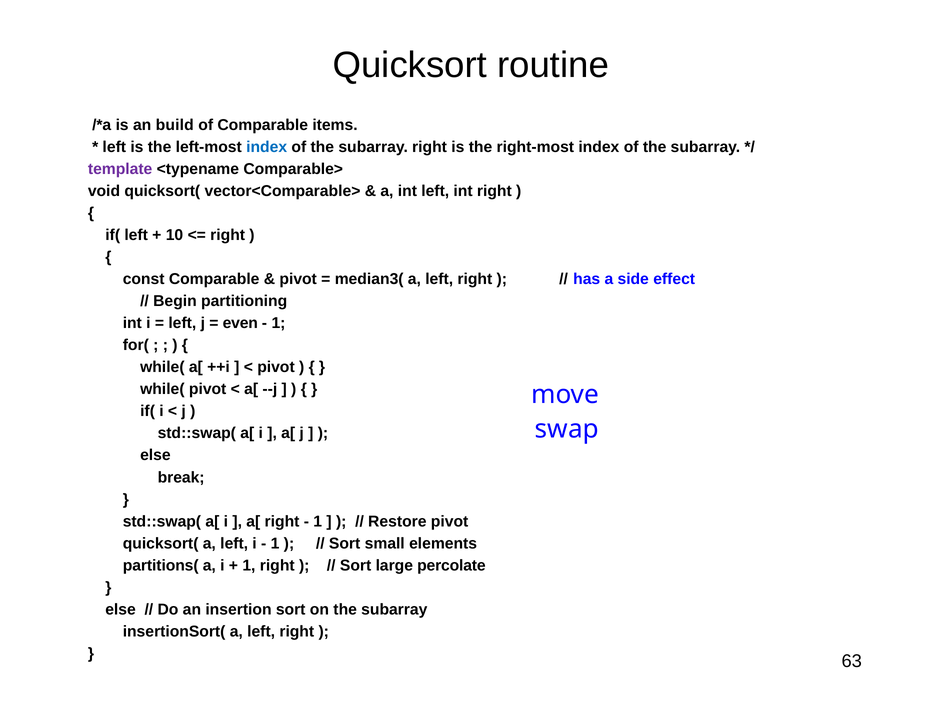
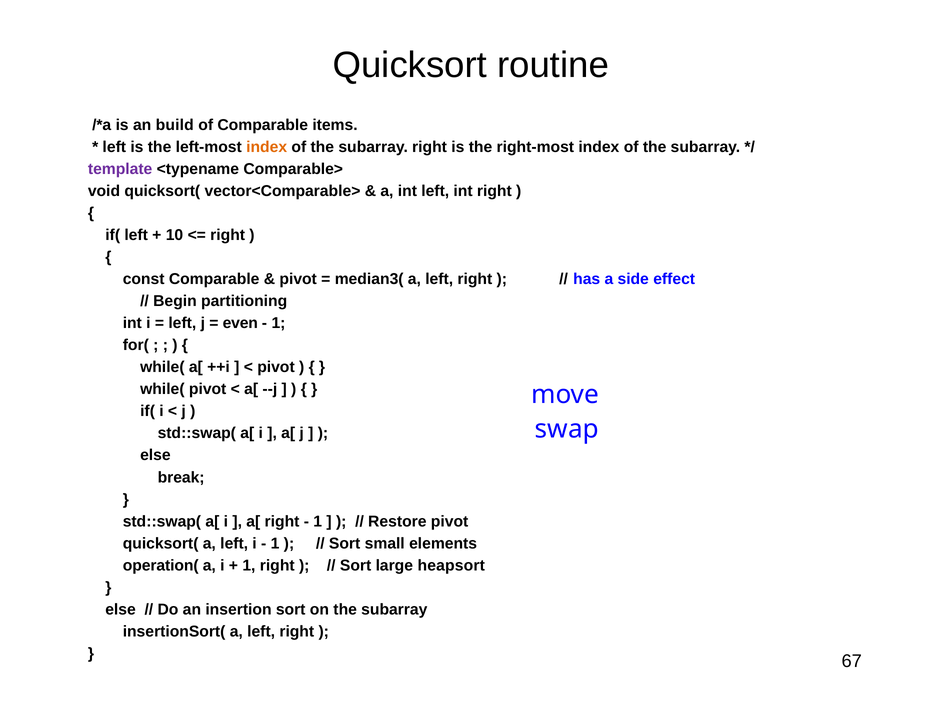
index colour: blue -> orange (267, 147)
partitions(: partitions( -> operation( (161, 565)
percolate: percolate -> heapsort (451, 565)
63: 63 -> 67 (852, 661)
